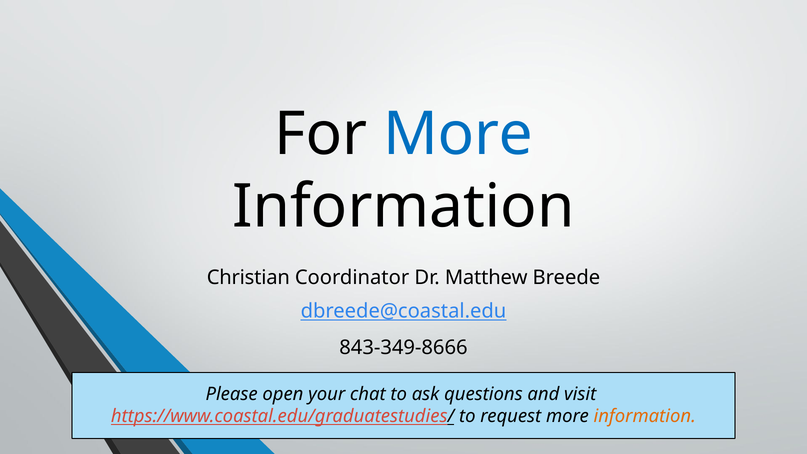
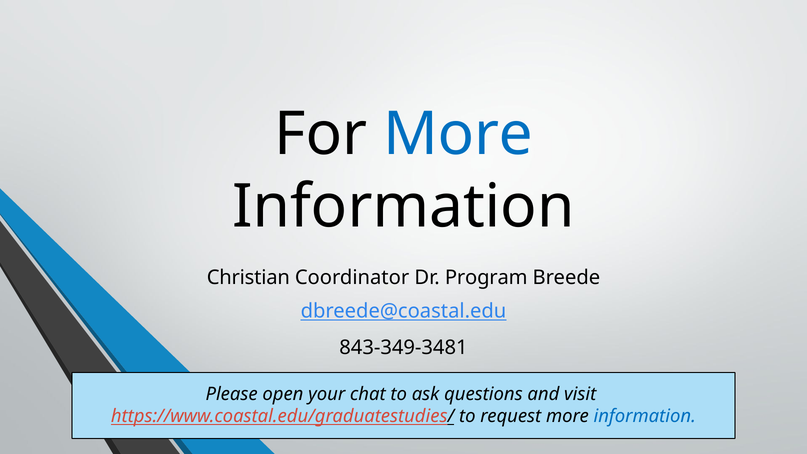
Matthew: Matthew -> Program (486, 278)
843-349-8666: 843-349-8666 -> 843-349-3481 (403, 348)
information colour: orange -> blue (645, 416)
